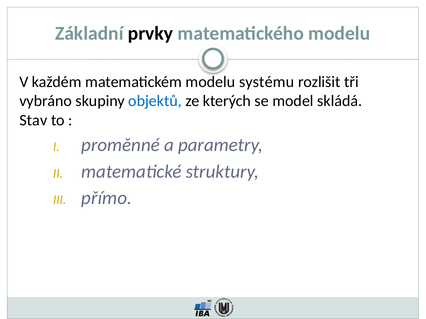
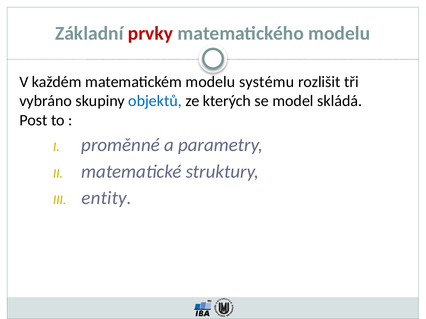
prvky colour: black -> red (151, 34)
Stav: Stav -> Post (33, 120)
přímo: přímo -> entity (107, 198)
